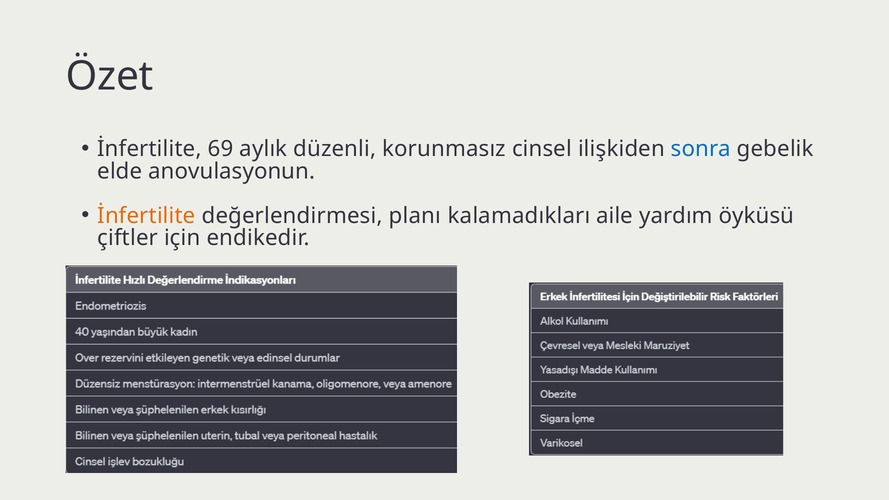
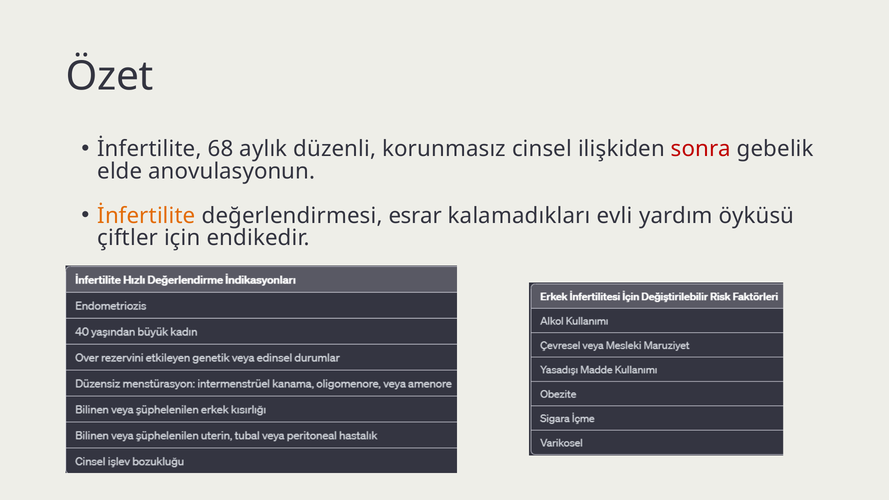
69: 69 -> 68 (220, 149)
sonra colour: blue -> red (701, 149)
planı: planı -> esrar (415, 216)
aile: aile -> evli (615, 216)
